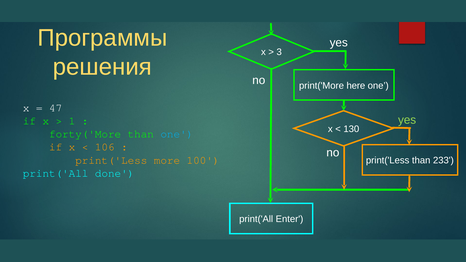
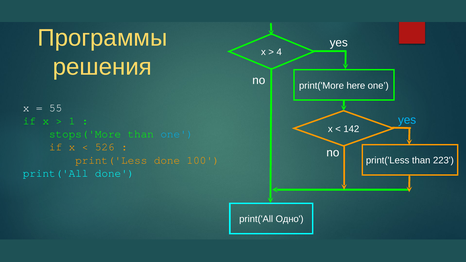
3: 3 -> 4 (279, 52)
47: 47 -> 55 (56, 108)
yes colour: light green -> light blue (407, 120)
130: 130 -> 142 (351, 129)
forty('More: forty('More -> stops('More (85, 134)
106: 106 -> 526 (105, 147)
print('Less more: more -> done (167, 160)
233: 233 -> 223 (443, 161)
Enter: Enter -> Одно (290, 219)
